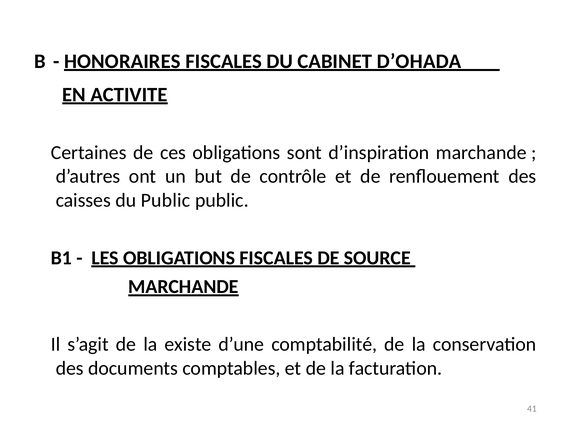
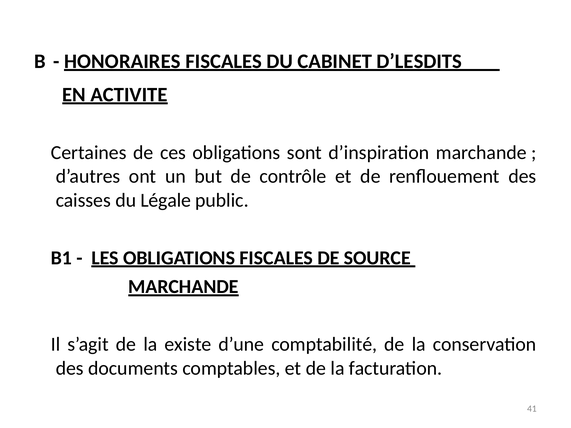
D’OHADA: D’OHADA -> D’LESDITS (419, 61)
du Public: Public -> Légale (166, 200)
